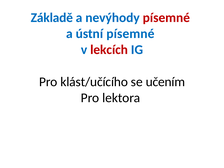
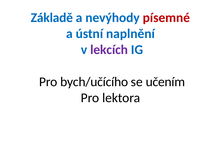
ústní písemné: písemné -> naplnění (130, 34)
lekcích colour: red -> purple (109, 50)
klást/učícího: klást/učícího -> bych/učícího (94, 82)
